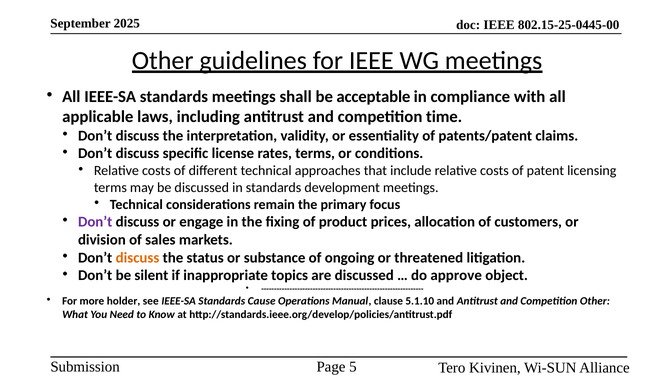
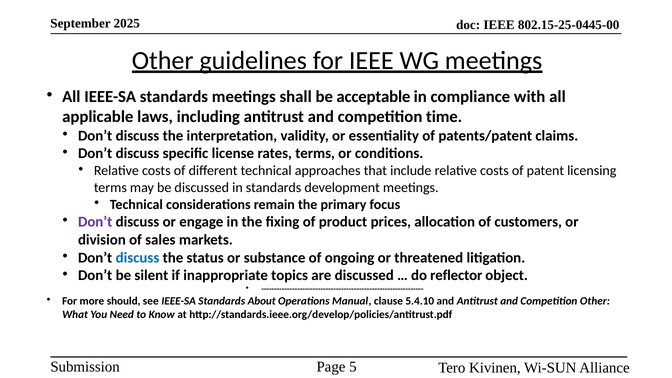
discuss colour: orange -> blue (138, 258)
approve: approve -> reflector (456, 276)
holder: holder -> should (124, 301)
Cause: Cause -> About (262, 301)
5.1.10: 5.1.10 -> 5.4.10 (420, 301)
